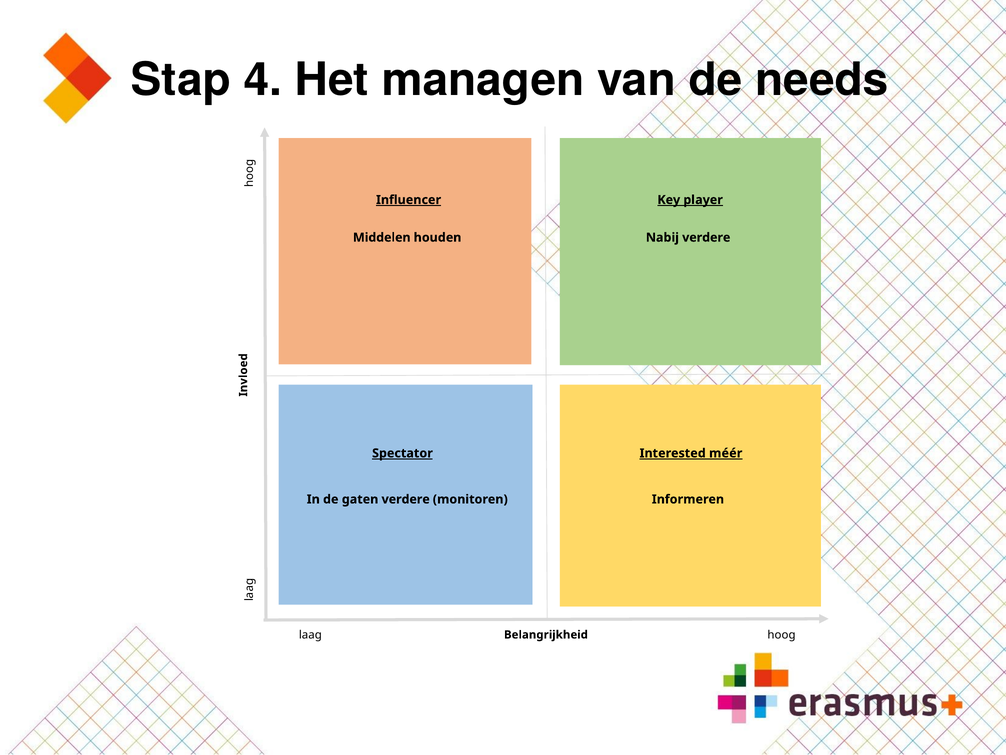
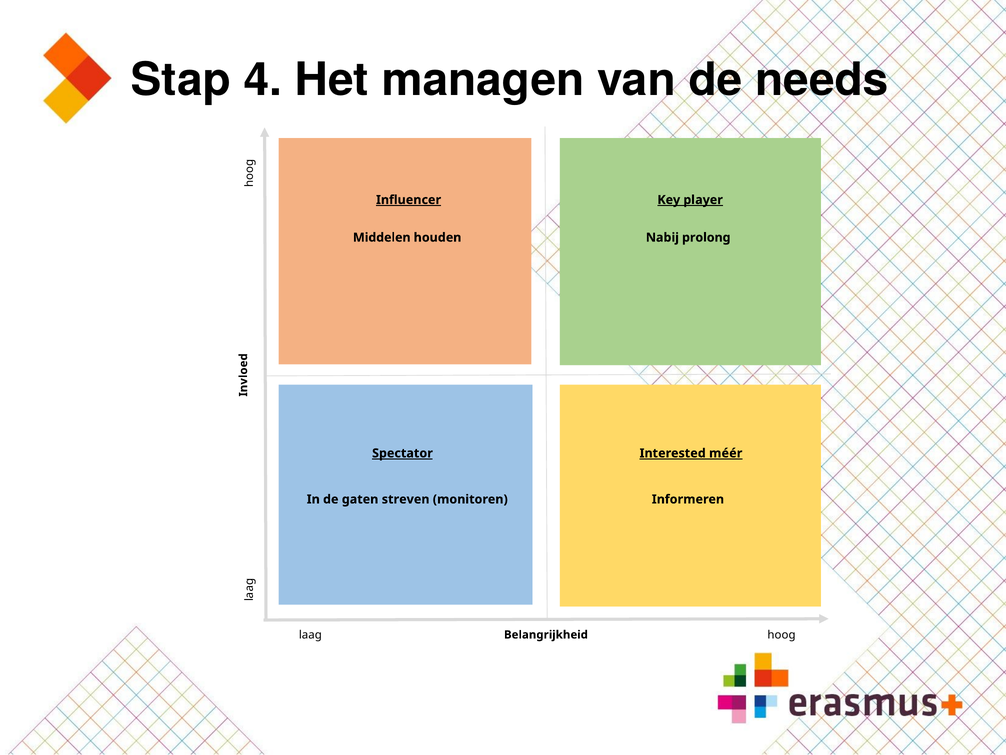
Nabij verdere: verdere -> prolong (706, 237)
gaten verdere: verdere -> streven (406, 499)
